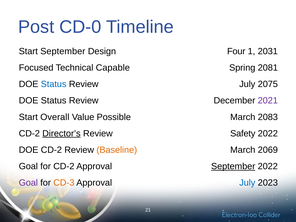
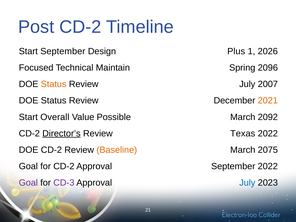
Post CD-0: CD-0 -> CD-2 (80, 27)
Four: Four -> Plus (236, 51)
2031: 2031 -> 2026 (268, 51)
Capable: Capable -> Maintain (113, 68)
2081: 2081 -> 2096 (268, 68)
Status colour: blue -> orange (54, 84)
2075: 2075 -> 2007 (268, 84)
2021 colour: purple -> orange (268, 101)
2083: 2083 -> 2092 (268, 117)
Safety: Safety -> Texas (243, 133)
2069: 2069 -> 2075 (268, 150)
September underline: present -> none (233, 166)
CD-3 colour: orange -> purple (64, 183)
